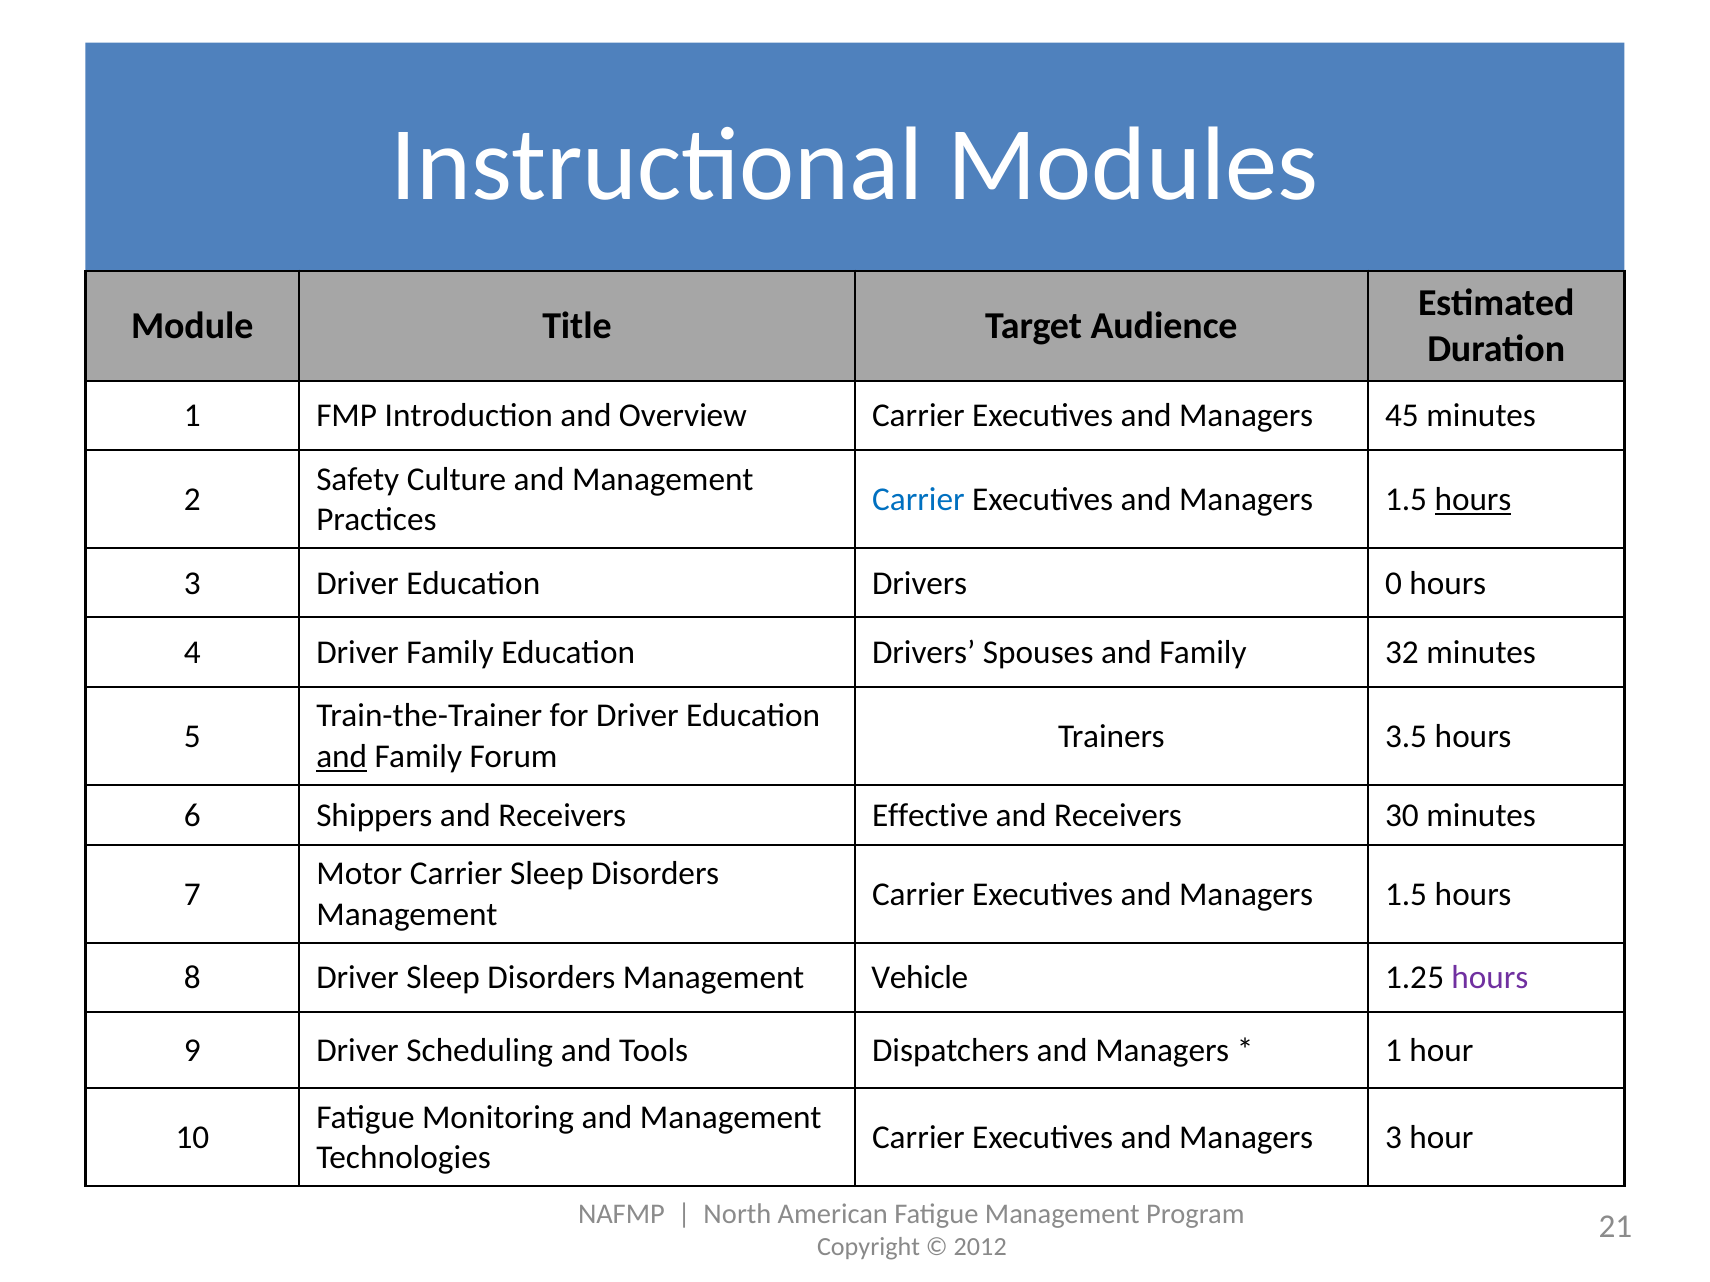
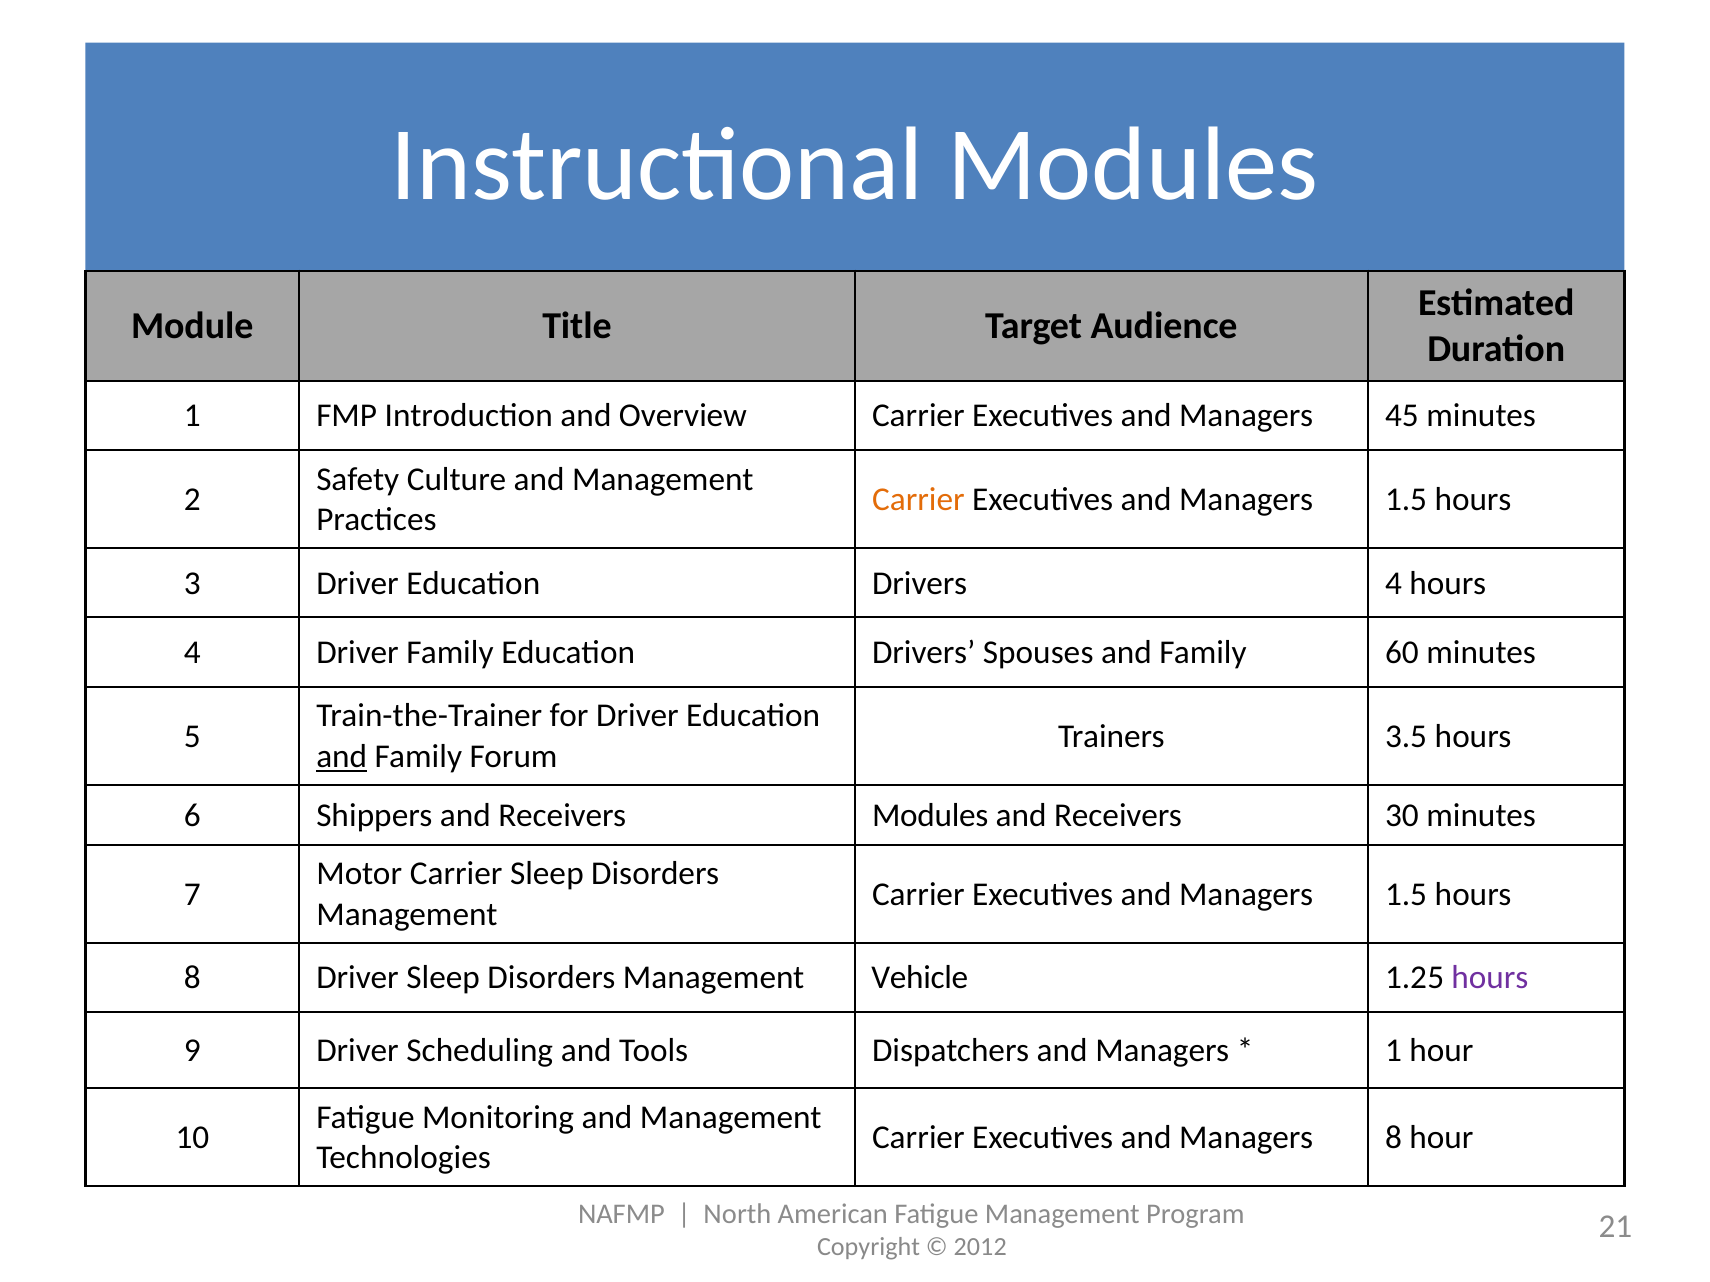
Carrier colour: blue -> orange (918, 500)
hours underline: present -> none (1473, 500)
Drivers 0: 0 -> 4 (1394, 583)
32: 32 -> 60 (1402, 653)
Receivers Effective: Effective -> Modules (930, 815)
Managers 3: 3 -> 8 (1394, 1138)
